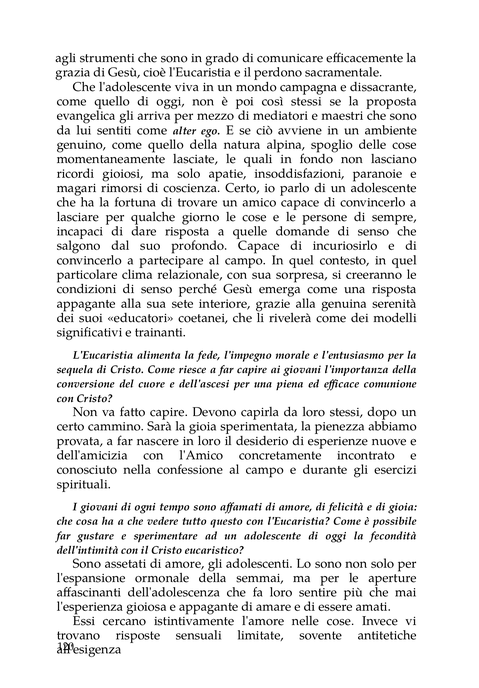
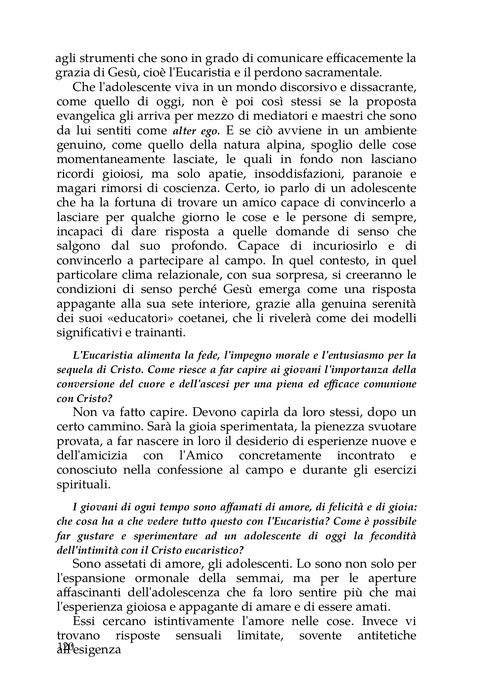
campagna: campagna -> discorsivo (309, 87)
abbiamo: abbiamo -> svuotare (393, 426)
